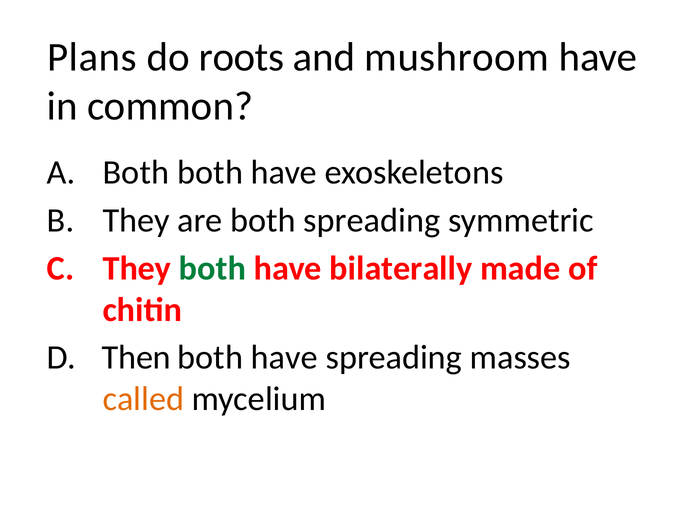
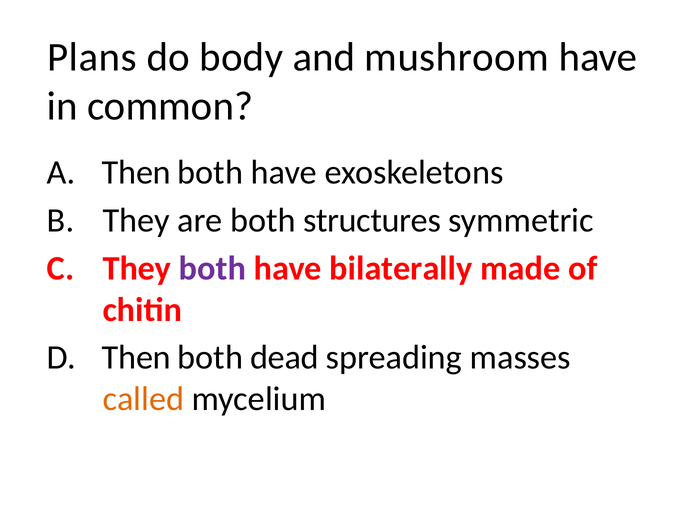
roots: roots -> body (241, 57)
Both: Both -> Then (136, 173)
both spreading: spreading -> structures (372, 221)
both colour: green -> purple (212, 269)
have: have -> dead (284, 358)
